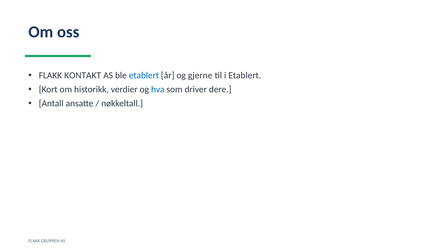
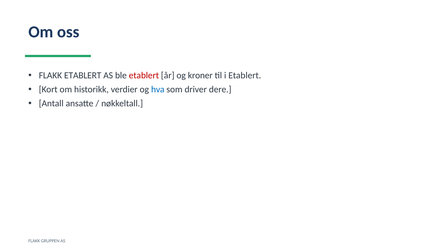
FLAKK KONTAKT: KONTAKT -> ETABLERT (83, 76)
etablert colour: blue -> red (144, 76)
gjerne: gjerne -> kroner (200, 76)
